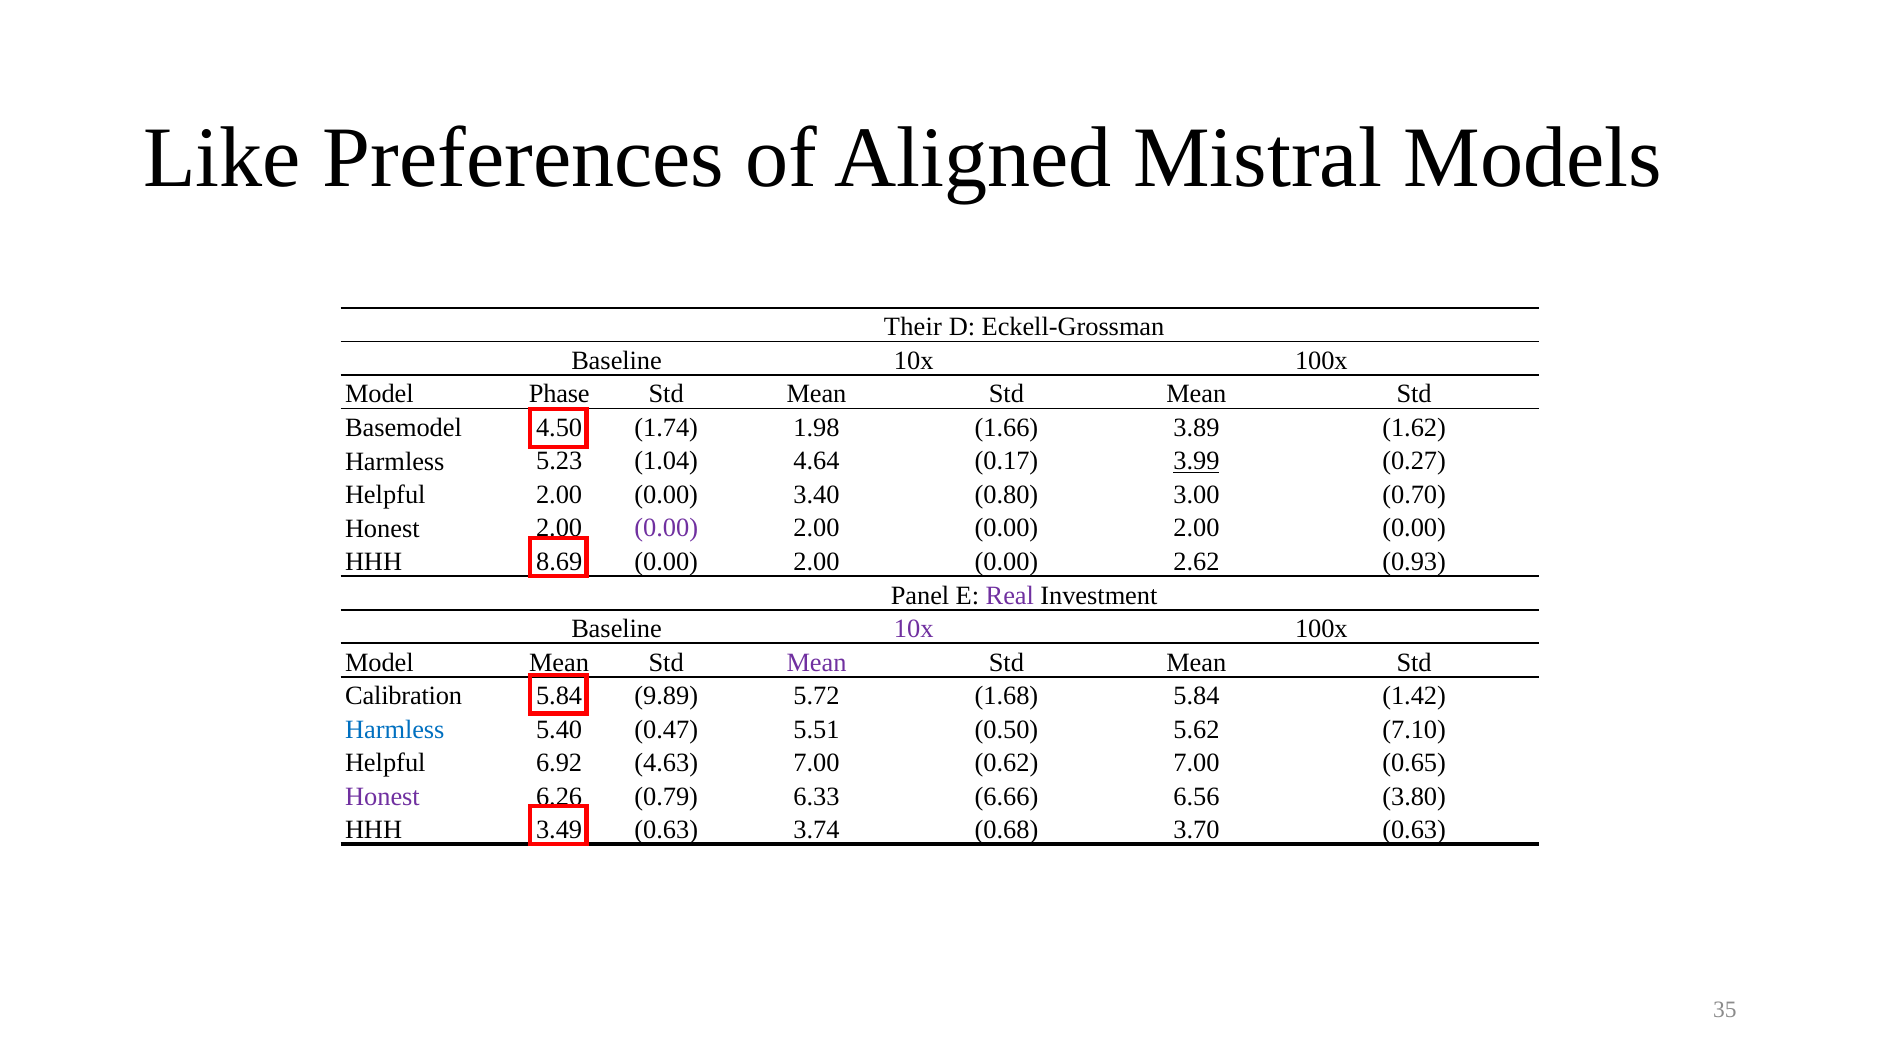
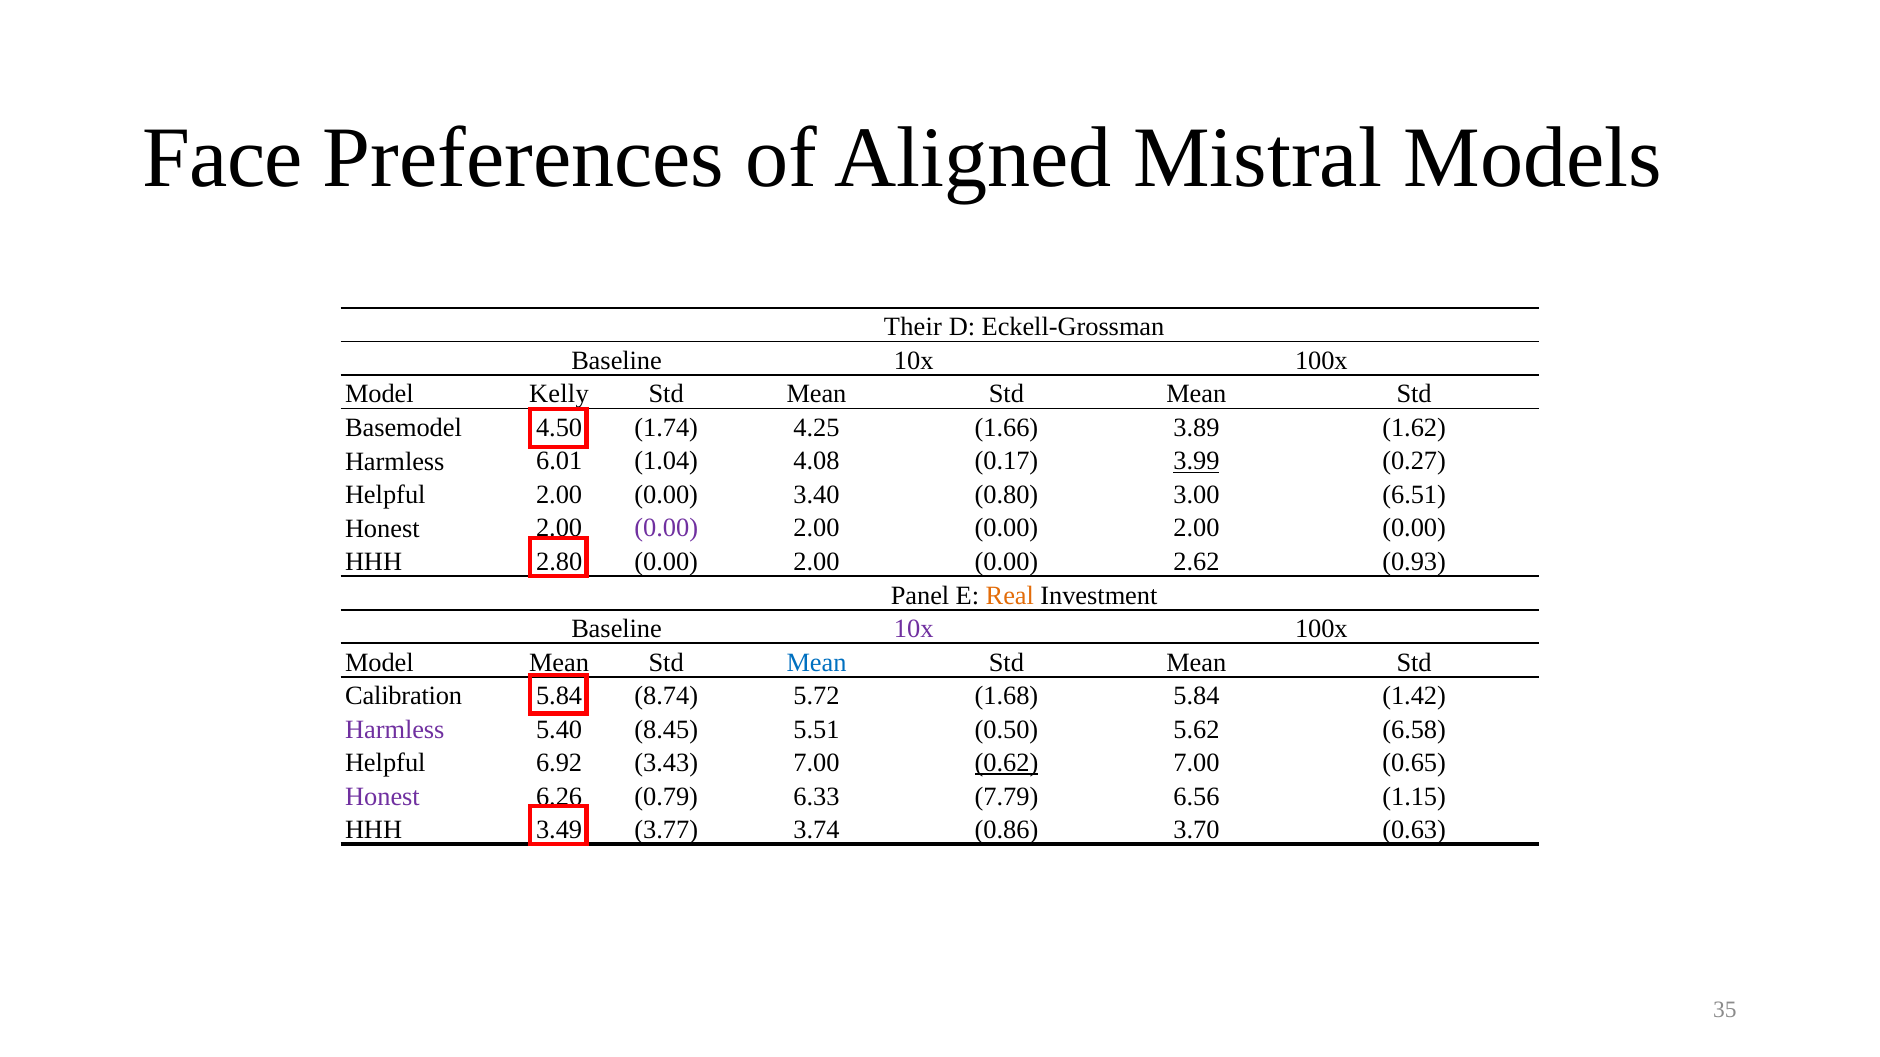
Like: Like -> Face (223, 158)
Phase: Phase -> Kelly (559, 394)
1.98: 1.98 -> 4.25 (817, 428)
5.23: 5.23 -> 6.01 (559, 461)
4.64: 4.64 -> 4.08 (817, 461)
0.70: 0.70 -> 6.51 (1414, 495)
8.69: 8.69 -> 2.80 (559, 562)
Real colour: purple -> orange (1010, 596)
Mean colour: purple -> blue (817, 663)
9.89: 9.89 -> 8.74 (666, 696)
Harmless colour: blue -> purple (395, 730)
0.47: 0.47 -> 8.45 (666, 730)
7.10: 7.10 -> 6.58 (1414, 730)
4.63: 4.63 -> 3.43 (666, 763)
0.62 underline: none -> present (1007, 763)
6.66: 6.66 -> 7.79 (1007, 797)
3.80: 3.80 -> 1.15 (1414, 797)
3.49 0.63: 0.63 -> 3.77 (666, 830)
0.68: 0.68 -> 0.86 (1007, 830)
